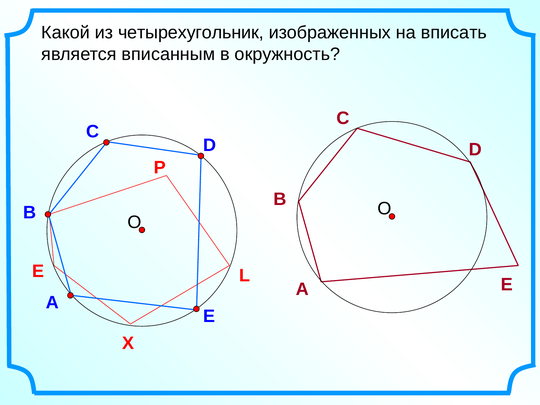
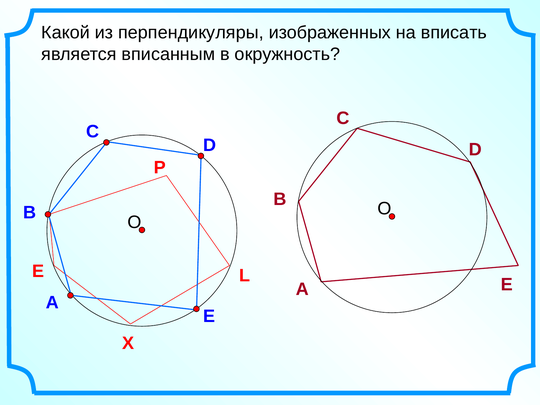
четырехугольник: четырехугольник -> перпендикуляры (191, 33)
